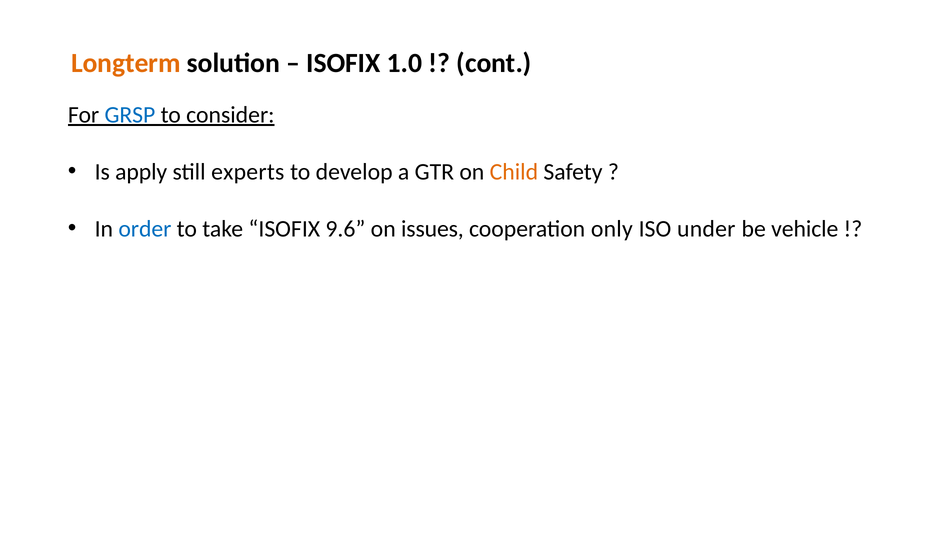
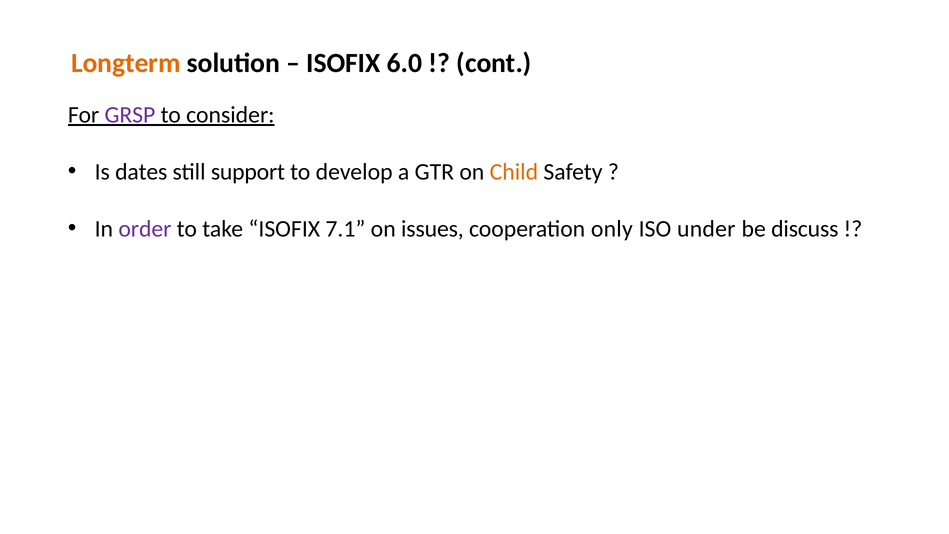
1.0: 1.0 -> 6.0 (404, 63)
GRSP colour: blue -> purple (130, 115)
apply: apply -> dates (141, 172)
experts: experts -> support (248, 172)
order colour: blue -> purple (145, 229)
9.6: 9.6 -> 7.1 (345, 229)
vehicle: vehicle -> discuss (805, 229)
